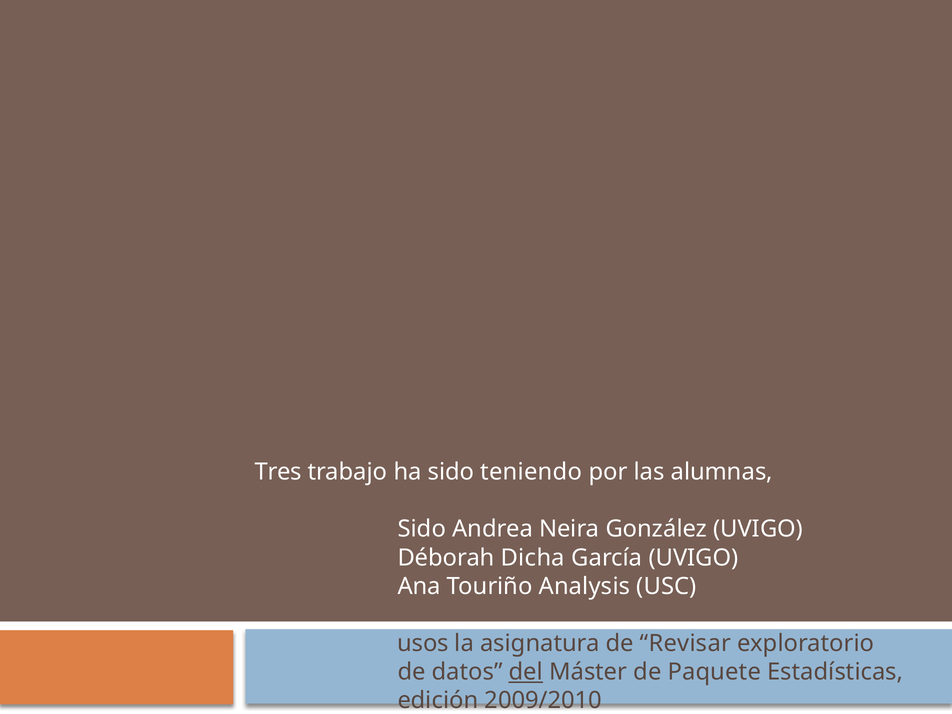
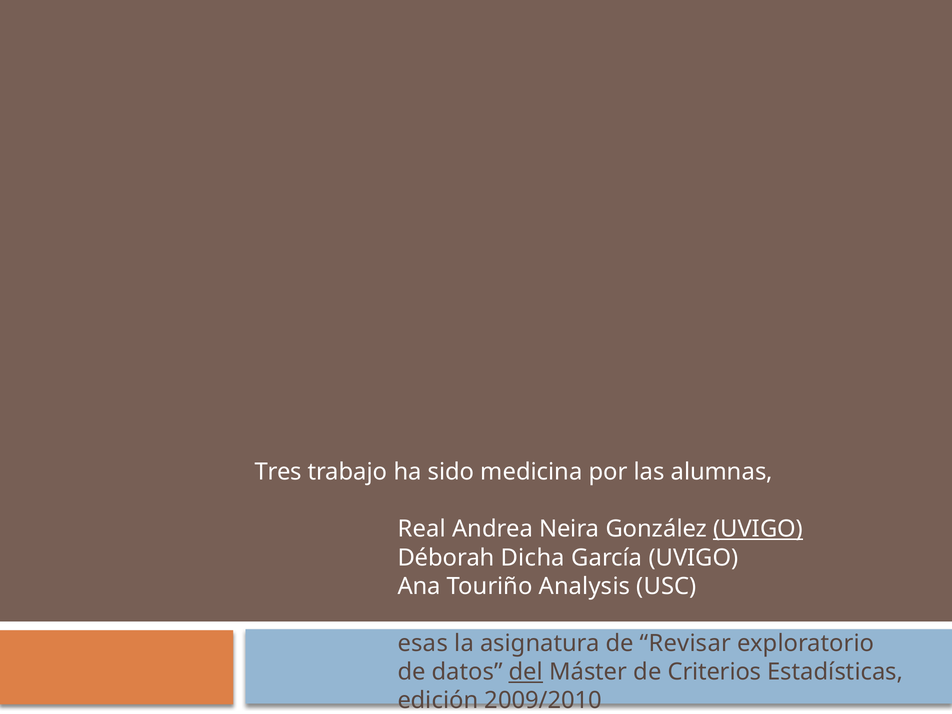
teniendo: teniendo -> medicina (531, 472)
Sido: Sido -> Real (422, 529)
UVIGO underline: none -> present (758, 529)
usos: usos -> esas (423, 643)
Paquete: Paquete -> Criterios (715, 672)
